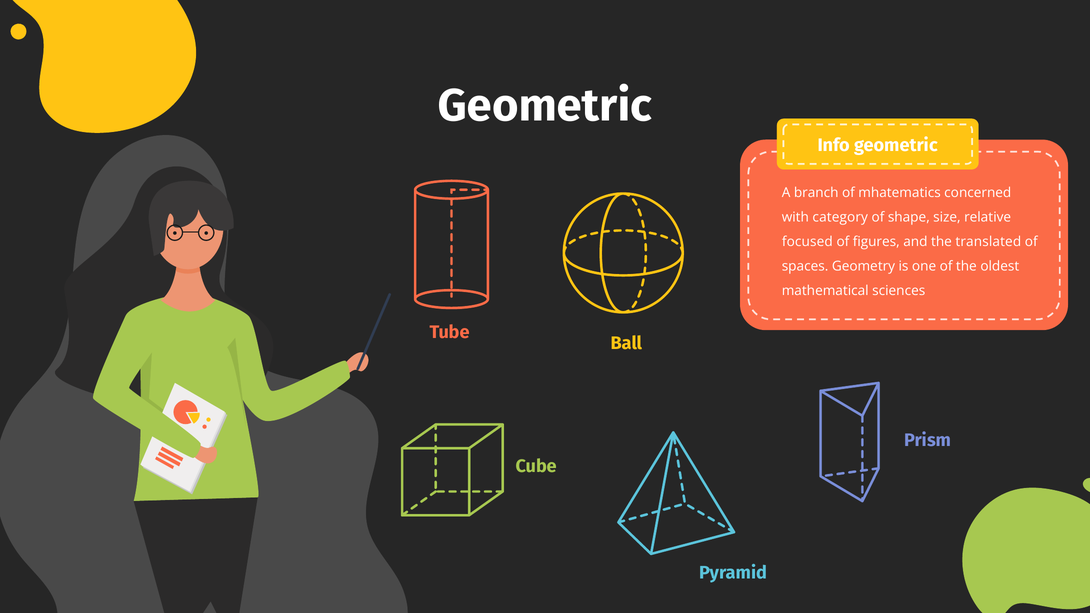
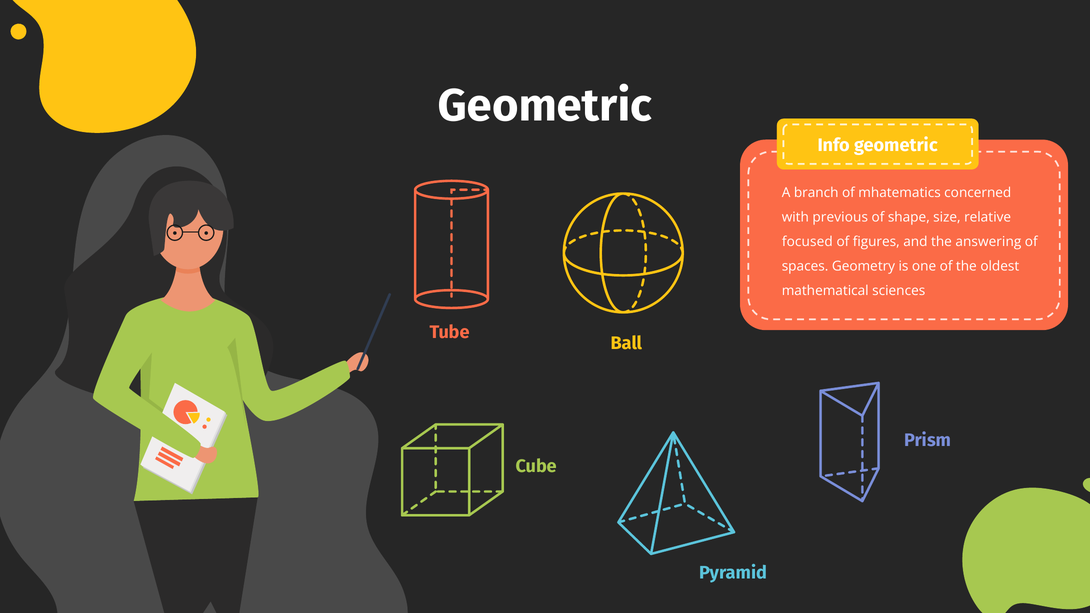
category: category -> previous (840, 217)
translated: translated -> answering (988, 242)
